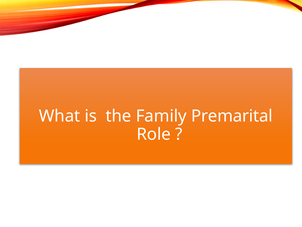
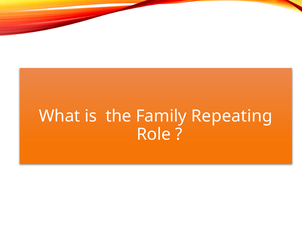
Premarital: Premarital -> Repeating (232, 116)
